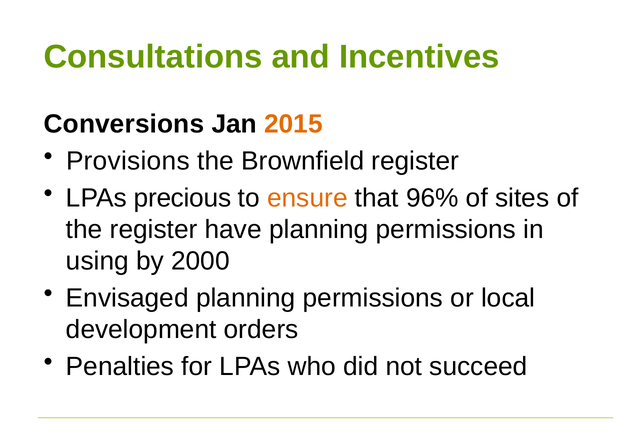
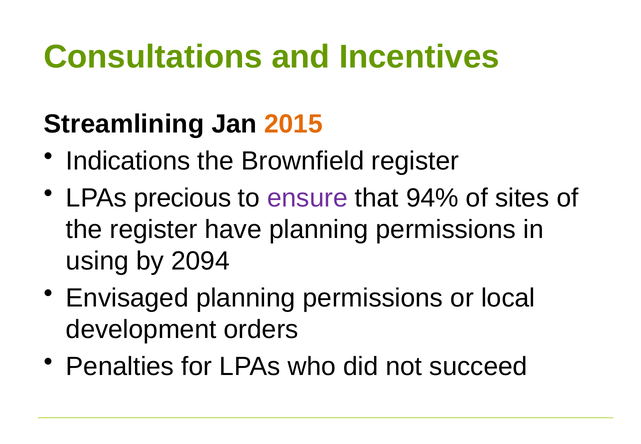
Conversions: Conversions -> Streamlining (124, 124)
Provisions: Provisions -> Indications (128, 161)
ensure colour: orange -> purple (307, 198)
96%: 96% -> 94% (432, 198)
2000: 2000 -> 2094 (200, 261)
